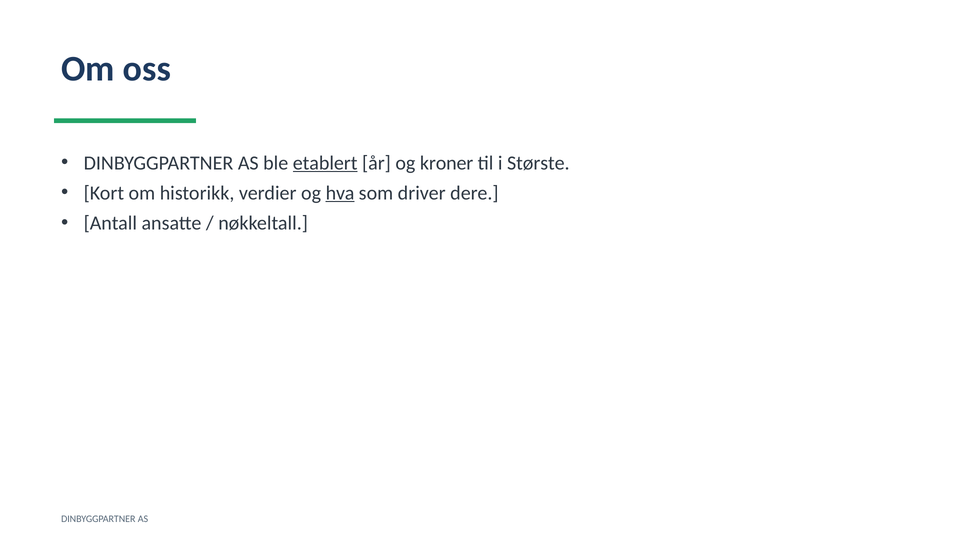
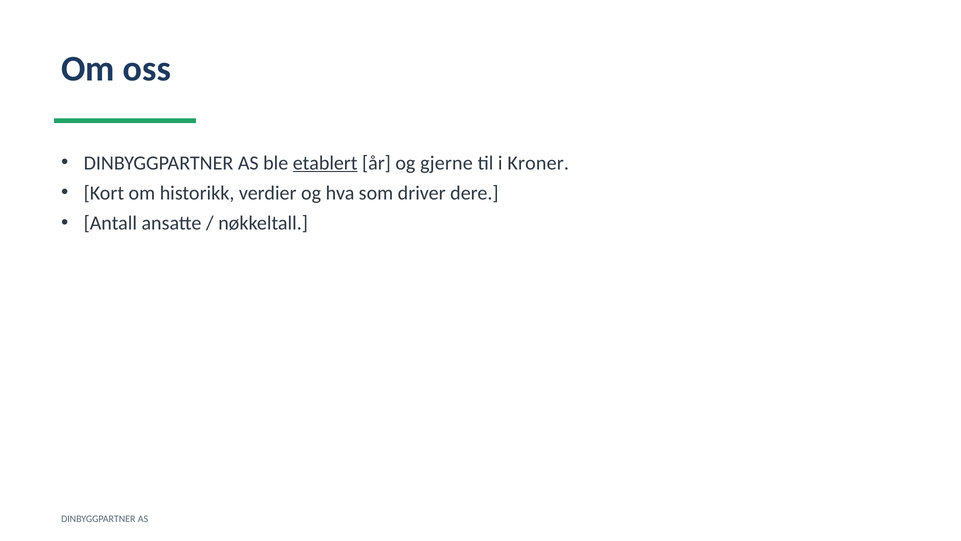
kroner: kroner -> gjerne (446, 163)
Største: Største -> Kroner (538, 163)
hva underline: present -> none (340, 193)
